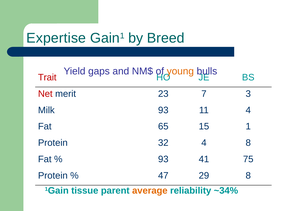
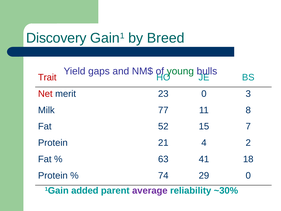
Expertise: Expertise -> Discovery (56, 38)
young colour: orange -> green (180, 71)
23 7: 7 -> 0 (204, 94)
Milk 93: 93 -> 77 (163, 110)
11 4: 4 -> 8 (248, 110)
65: 65 -> 52 (163, 126)
1: 1 -> 7 (248, 126)
32: 32 -> 21 (163, 143)
4 8: 8 -> 2 (248, 143)
93: 93 -> 63 (163, 159)
75: 75 -> 18 (248, 159)
47: 47 -> 74 (163, 175)
29 8: 8 -> 0 (248, 175)
tissue: tissue -> added (85, 190)
average colour: orange -> purple (150, 190)
~34%: ~34% -> ~30% (226, 190)
